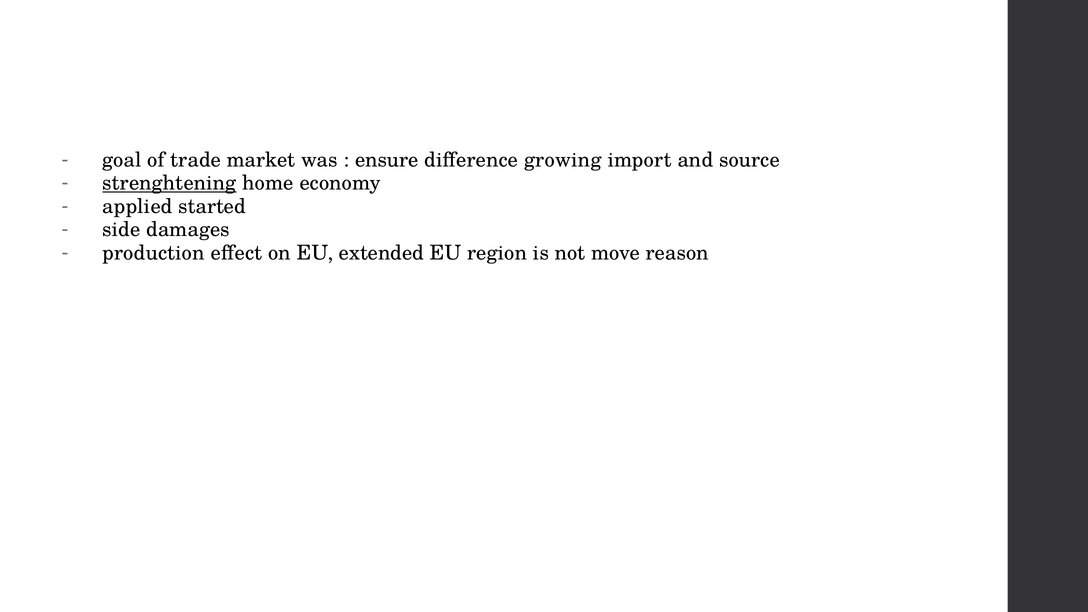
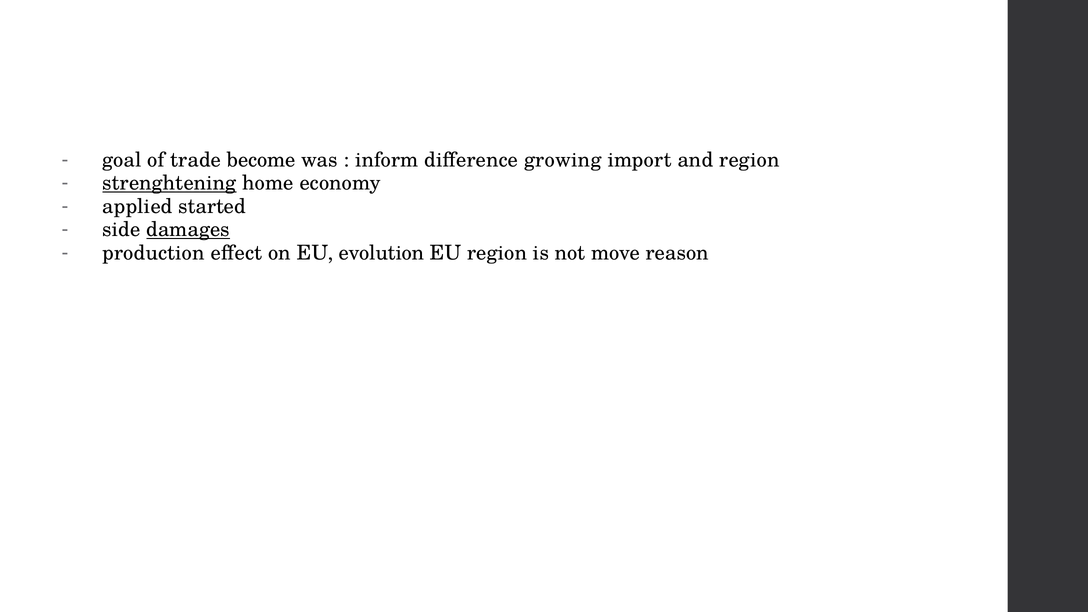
market: market -> become (261, 160)
ensure: ensure -> inform (387, 160)
and source: source -> region (749, 160)
damages underline: none -> present (188, 230)
extended: extended -> evolution (382, 253)
